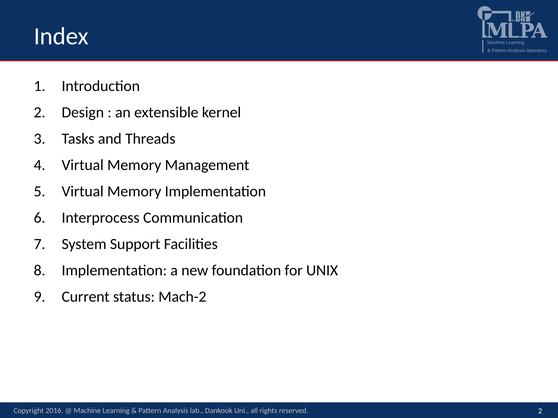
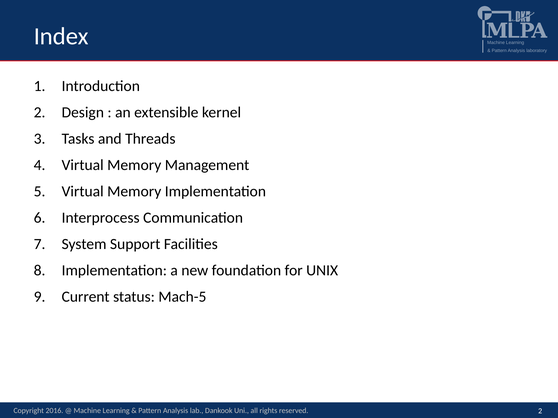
Mach-2: Mach-2 -> Mach-5 (182, 297)
